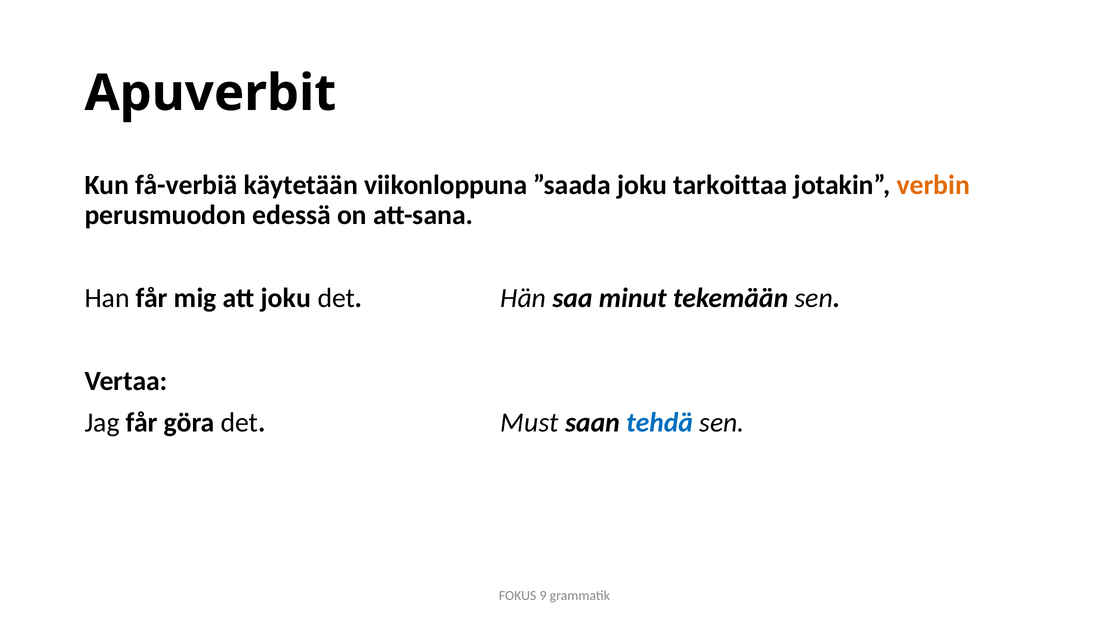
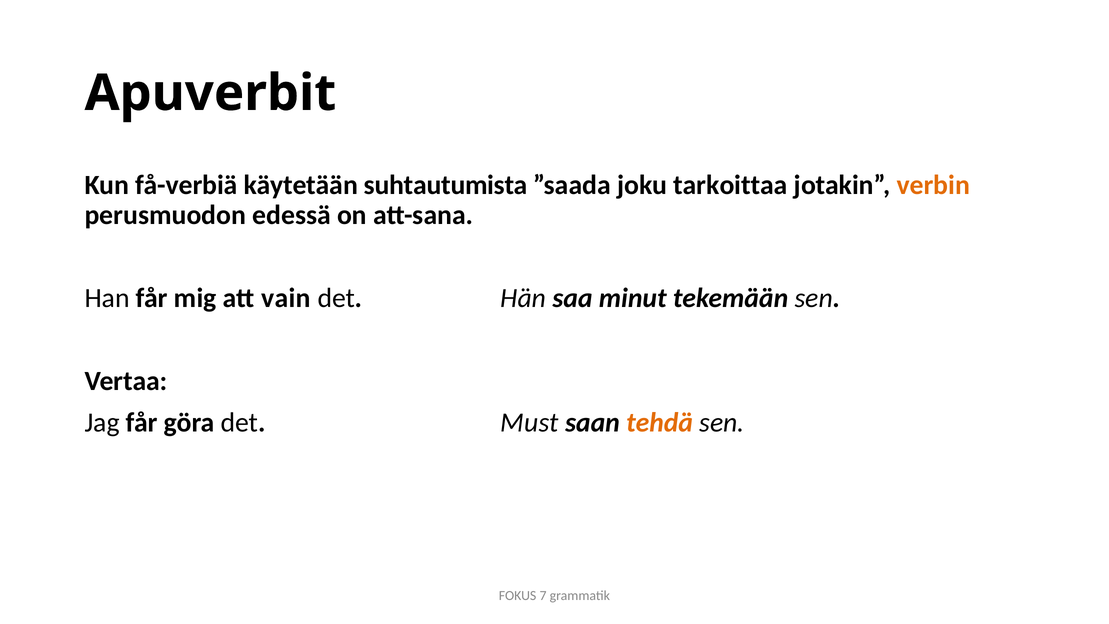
viikonloppuna: viikonloppuna -> suhtautumista (446, 185)
att joku: joku -> vain (286, 298)
tehdä colour: blue -> orange (660, 422)
9: 9 -> 7 (543, 596)
